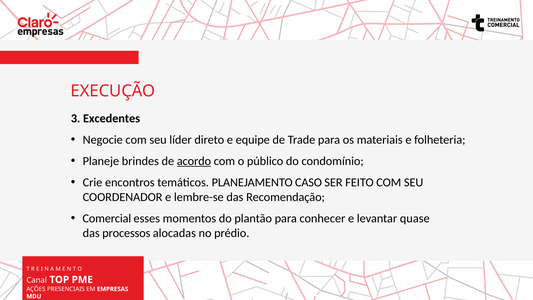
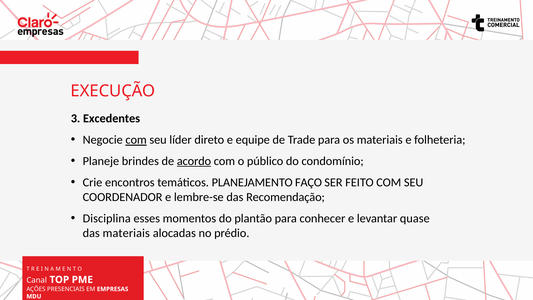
com underline: none -> present (136, 140)
CASO: CASO -> FAÇO (309, 182)
Comercial: Comercial -> Disciplina (107, 218)
das processos: processos -> materiais (126, 233)
